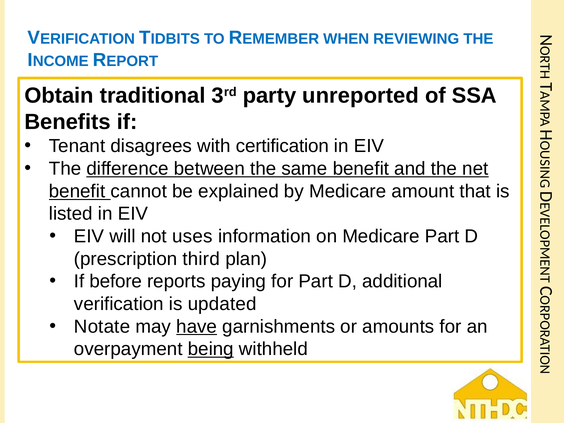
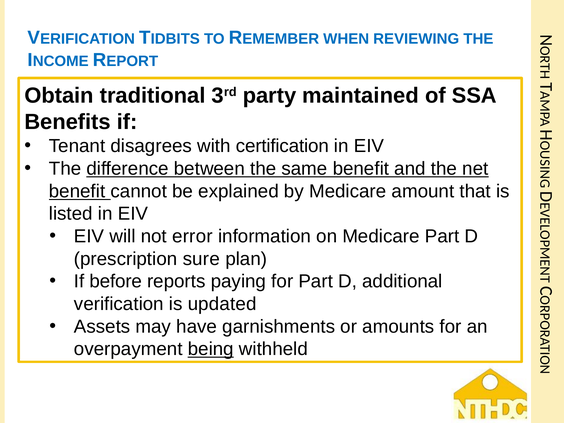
unreported: unreported -> maintained (361, 95)
uses: uses -> error (192, 236)
third: third -> sure (201, 259)
Notate: Notate -> Assets (102, 327)
have underline: present -> none (197, 327)
